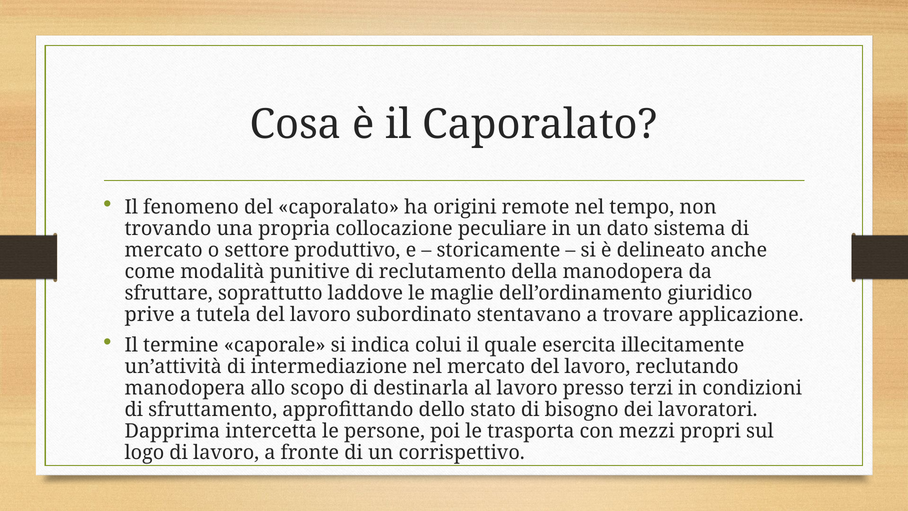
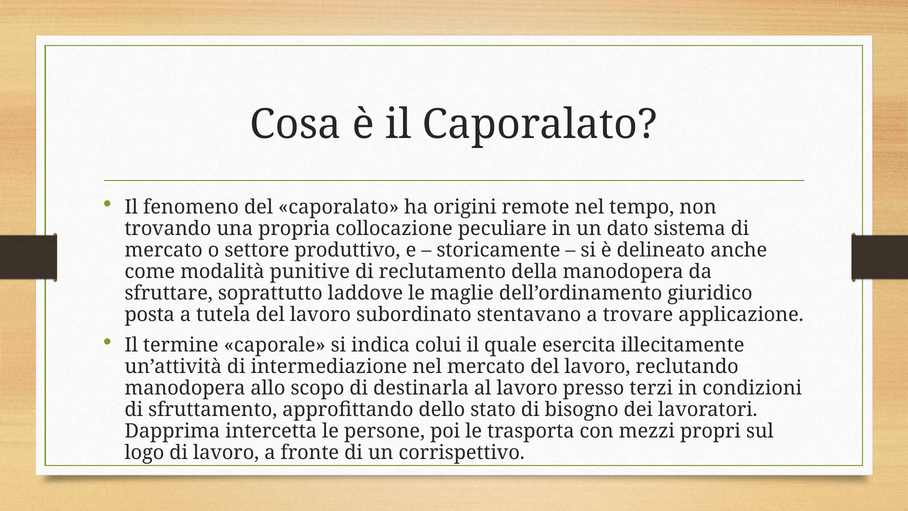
prive: prive -> posta (150, 314)
